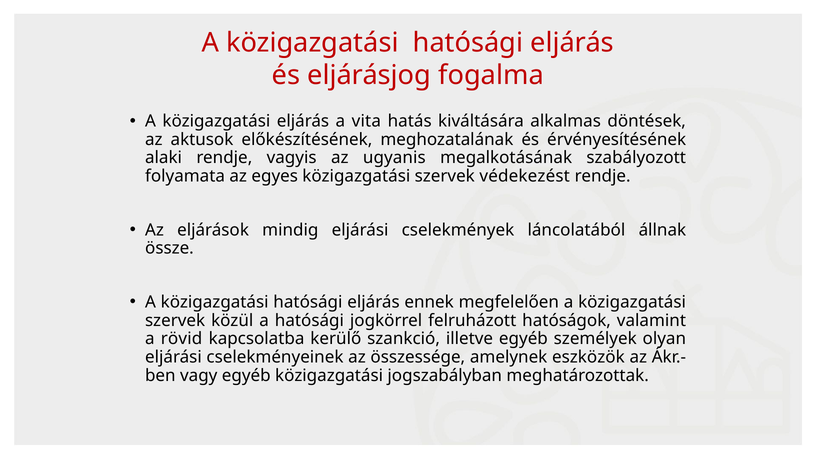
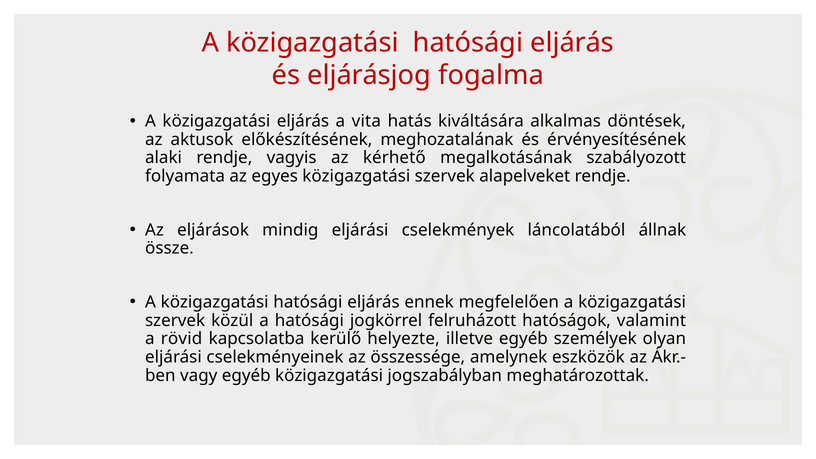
ugyanis: ugyanis -> kérhető (394, 158)
védekezést: védekezést -> alapelveket (525, 176)
szankció: szankció -> helyezte (403, 339)
